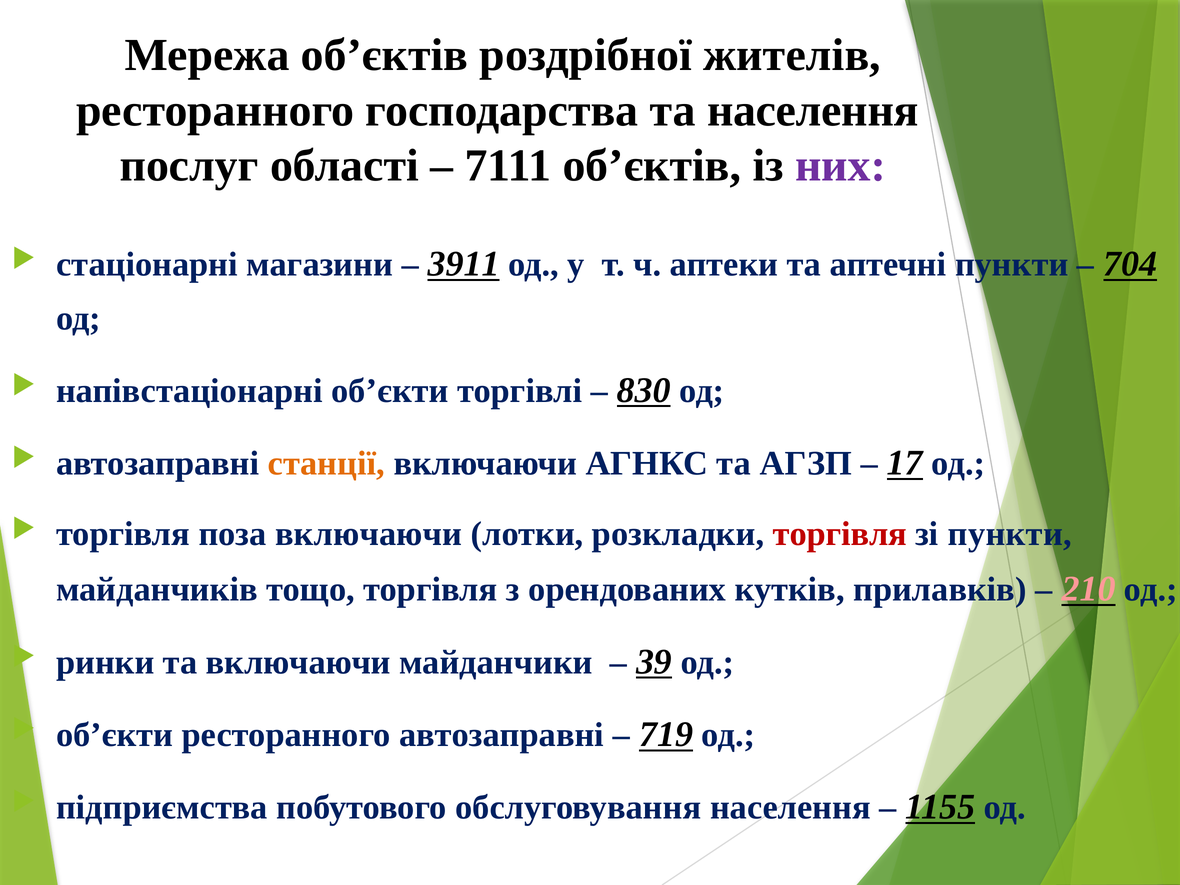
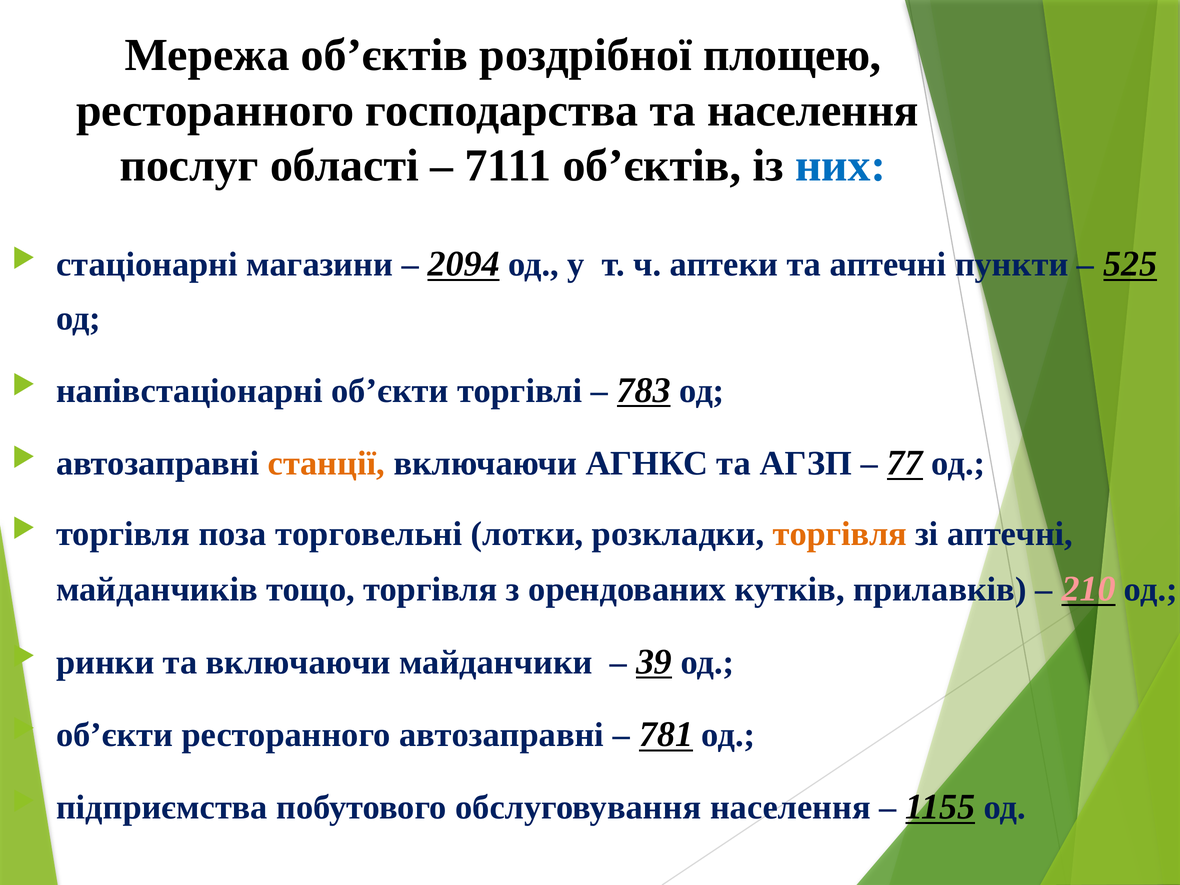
жителів: жителів -> площею (792, 55)
них colour: purple -> blue (841, 166)
3911: 3911 -> 2094 (464, 264)
704: 704 -> 525 (1130, 264)
830: 830 -> 783 (644, 390)
17: 17 -> 77 (905, 463)
поза включаючи: включаючи -> торговельні (369, 534)
торгівля colour: red -> orange (840, 534)
зі пункти: пункти -> аптечні (1010, 534)
719: 719 -> 781 (666, 734)
